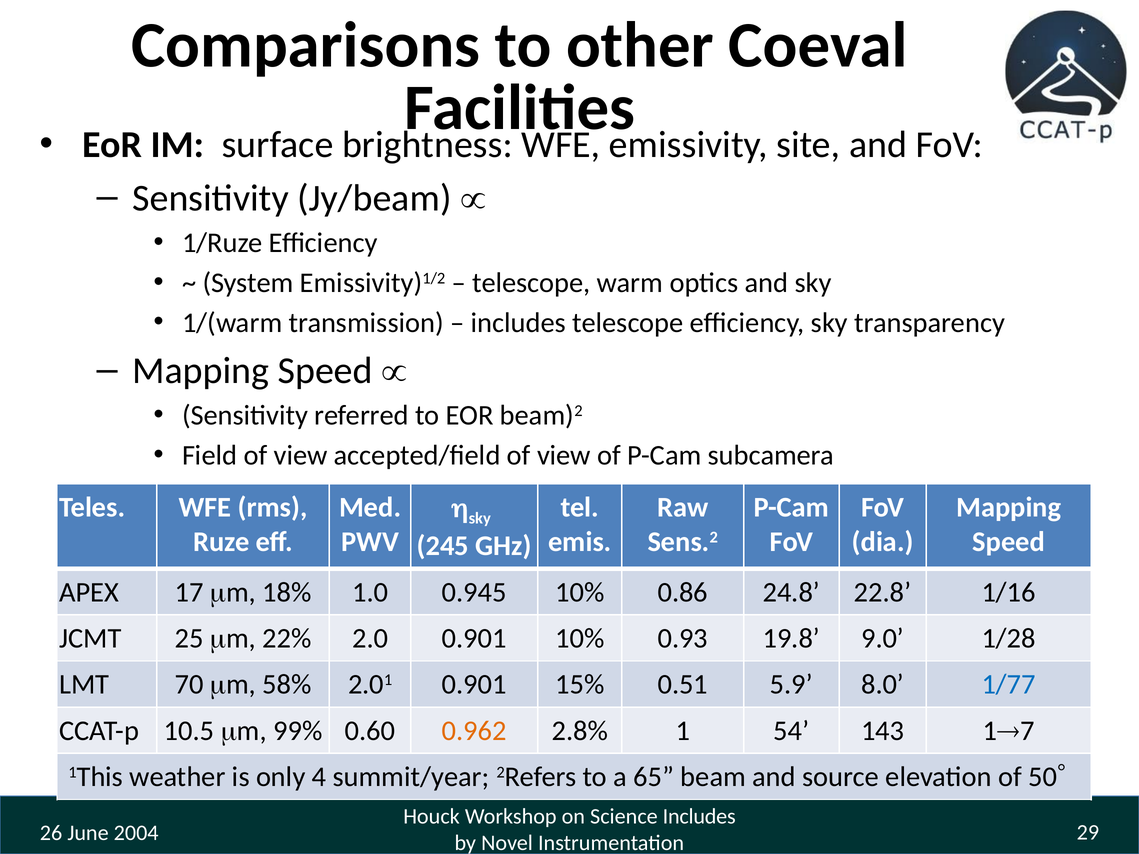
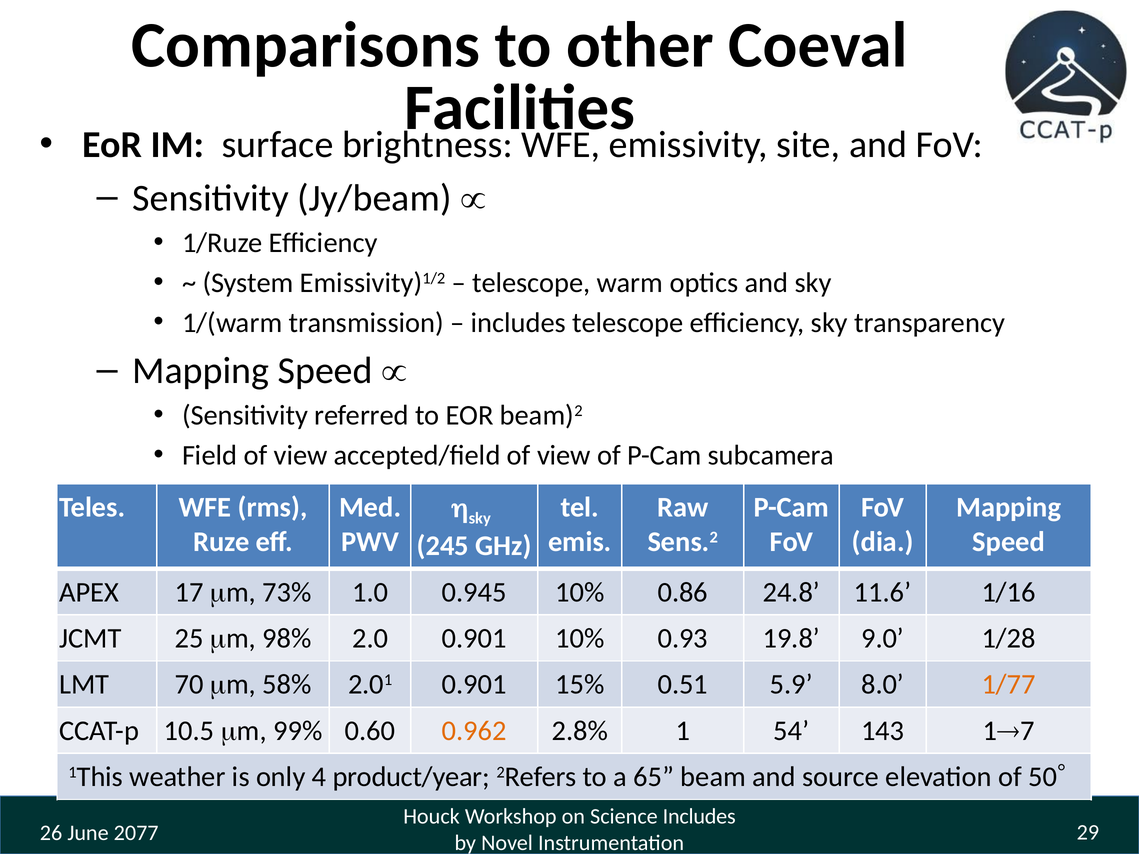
18%: 18% -> 73% (287, 592)
22.8: 22.8 -> 11.6 (883, 592)
22%: 22% -> 98% (287, 638)
1/77 colour: blue -> orange (1009, 685)
summit/year: summit/year -> product/year (411, 777)
2004: 2004 -> 2077 (136, 833)
